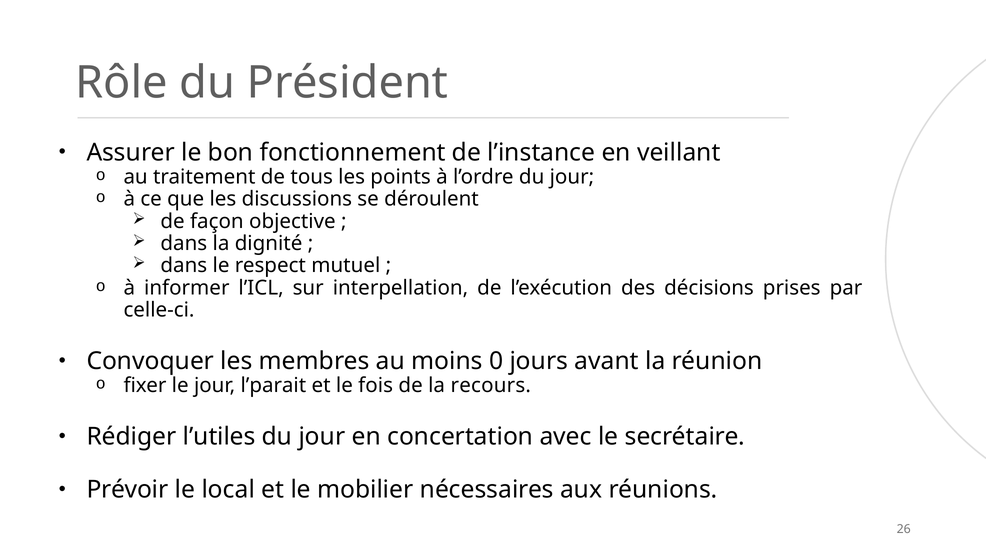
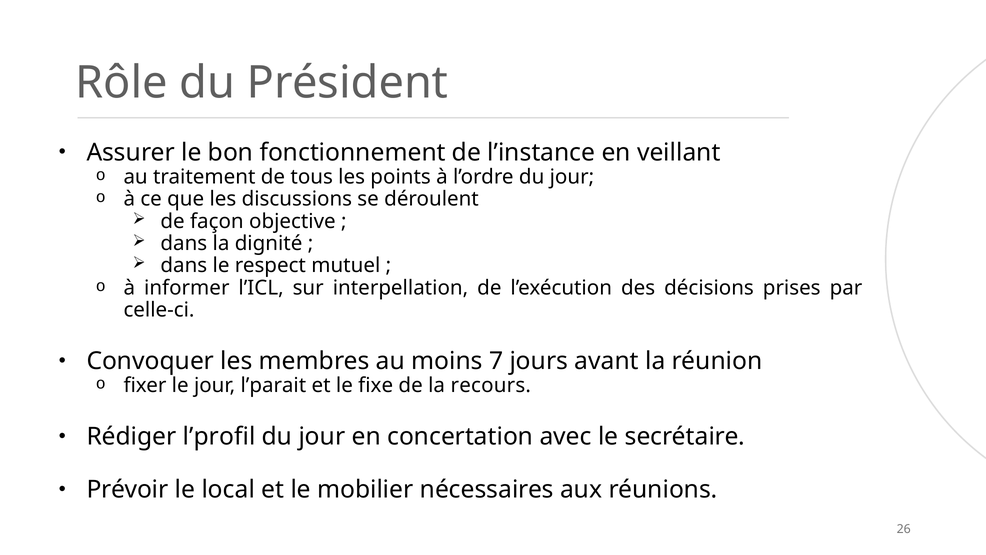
0: 0 -> 7 (496, 361)
fois: fois -> fixe (376, 385)
l’utiles: l’utiles -> l’profil (219, 436)
